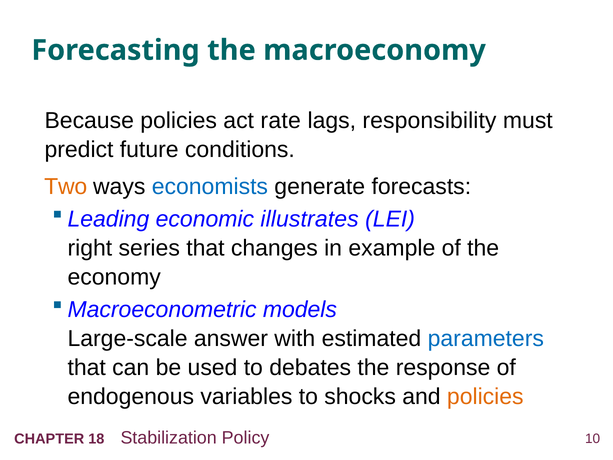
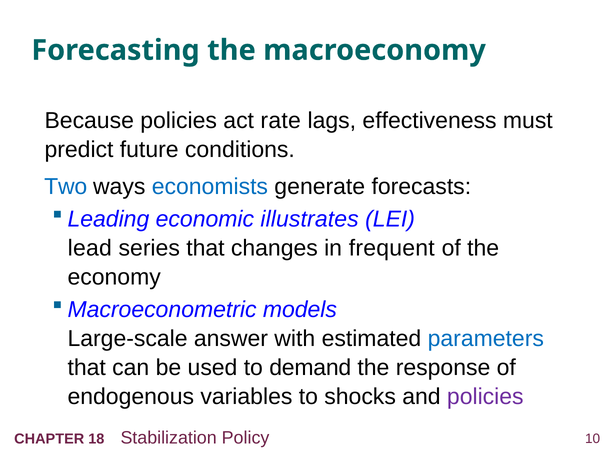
responsibility: responsibility -> effectiveness (430, 120)
Two colour: orange -> blue (66, 186)
right: right -> lead (90, 248)
example: example -> frequent (392, 248)
debates: debates -> demand (310, 367)
policies colour: orange -> purple (485, 396)
